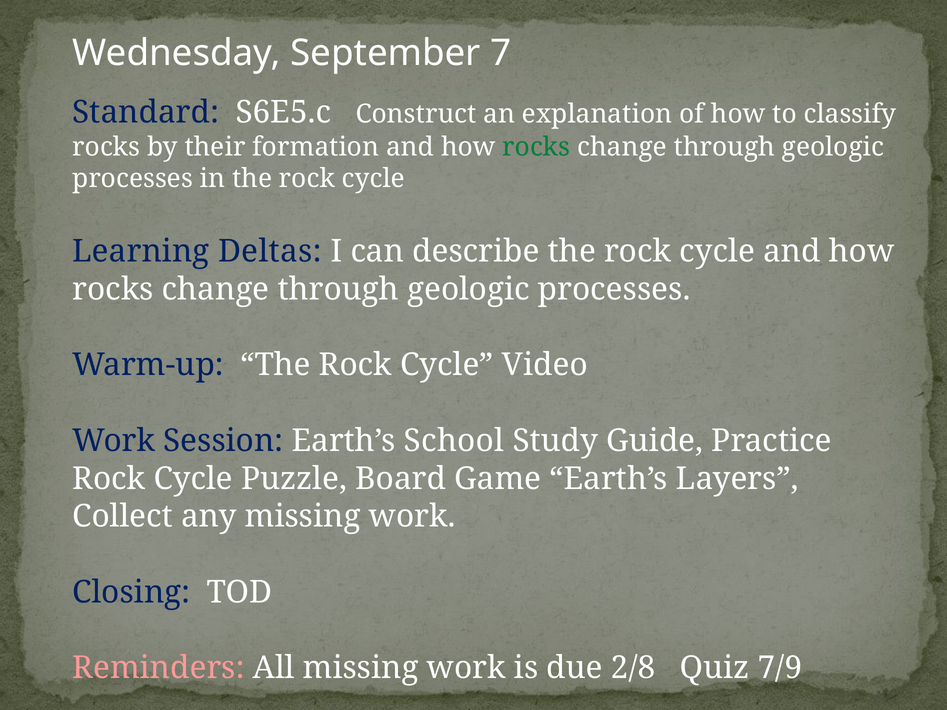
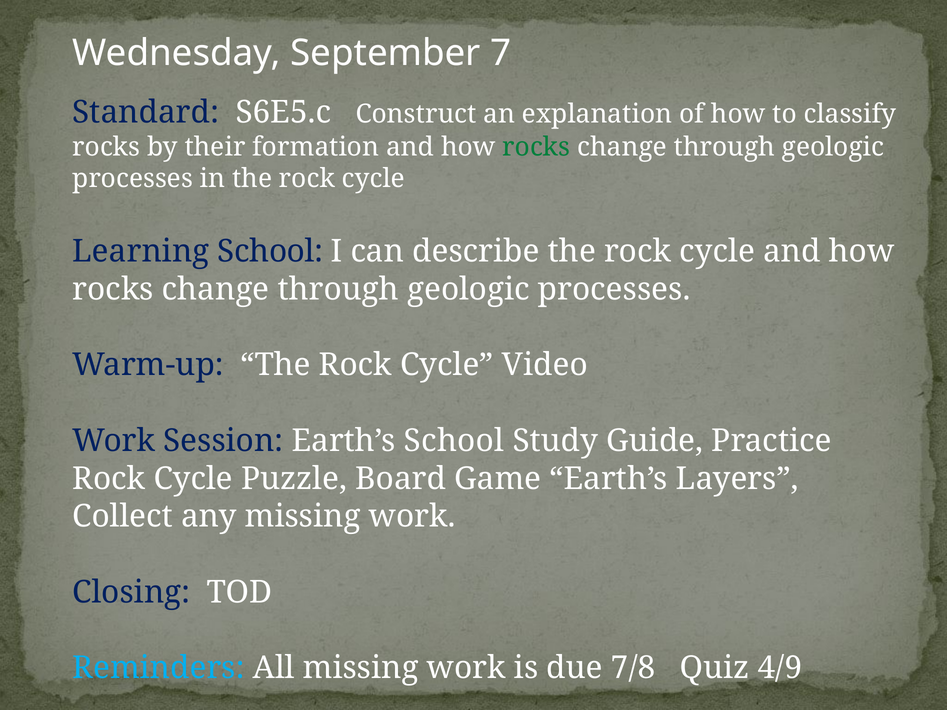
Learning Deltas: Deltas -> School (270, 251)
Reminders colour: pink -> light blue (159, 668)
2/8: 2/8 -> 7/8 (633, 668)
7/9: 7/9 -> 4/9 (780, 668)
